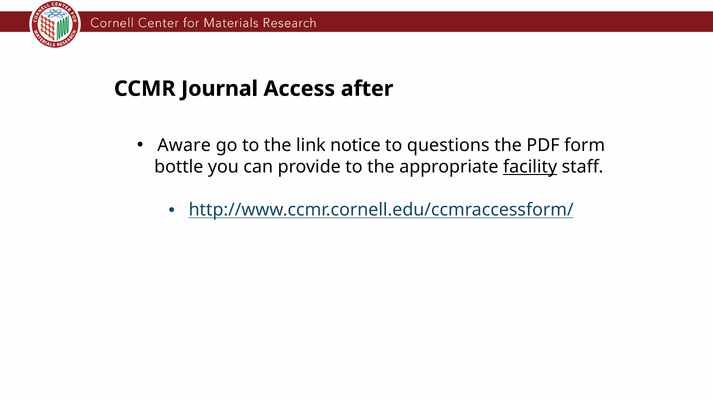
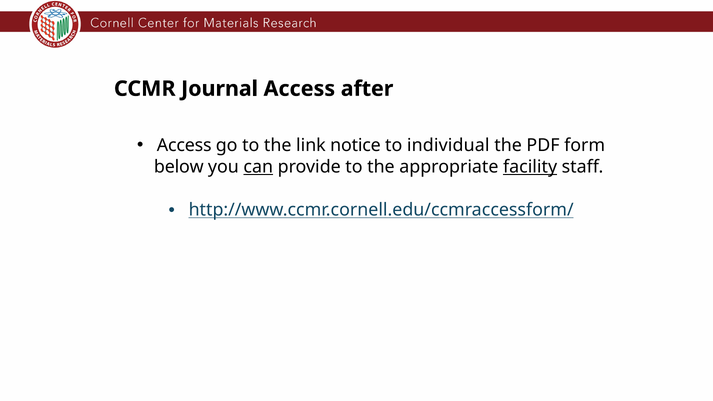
Aware: Aware -> Access (184, 145)
questions: questions -> individual (448, 145)
bottle: bottle -> below (179, 167)
can underline: none -> present (258, 167)
